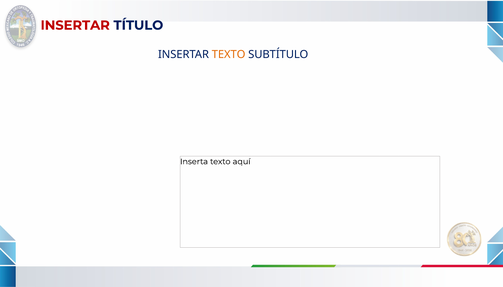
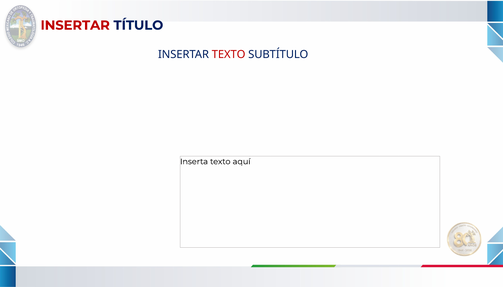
TEXTO colour: orange -> red (229, 54)
